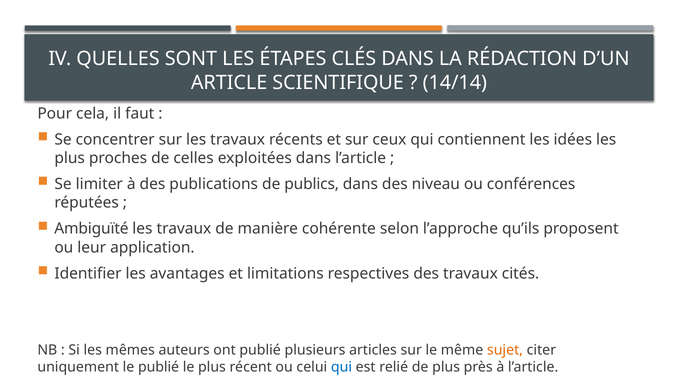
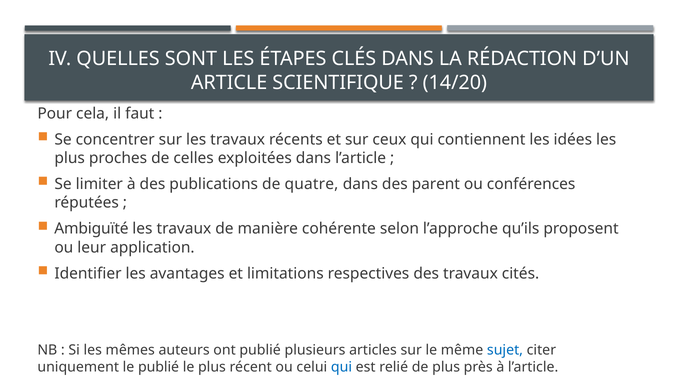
14/14: 14/14 -> 14/20 (455, 82)
publics: publics -> quatre (311, 184)
niveau: niveau -> parent (436, 184)
sujet colour: orange -> blue (505, 350)
